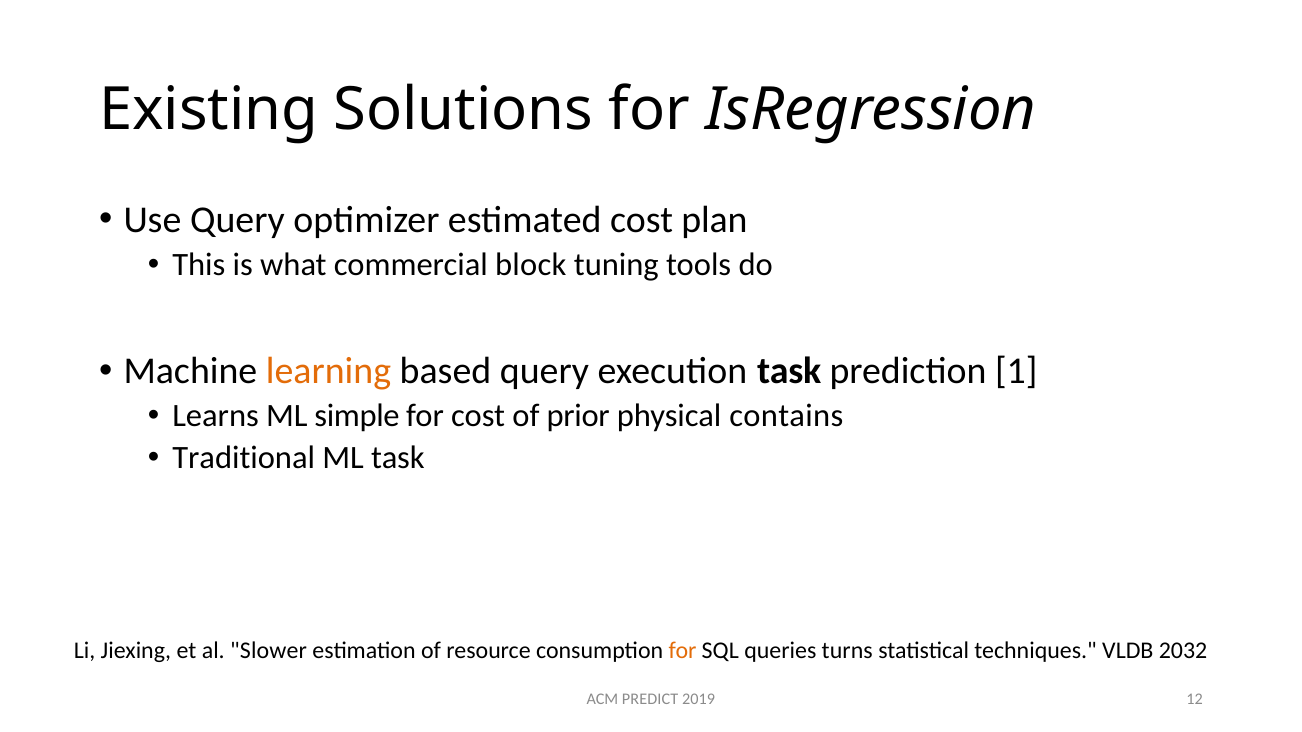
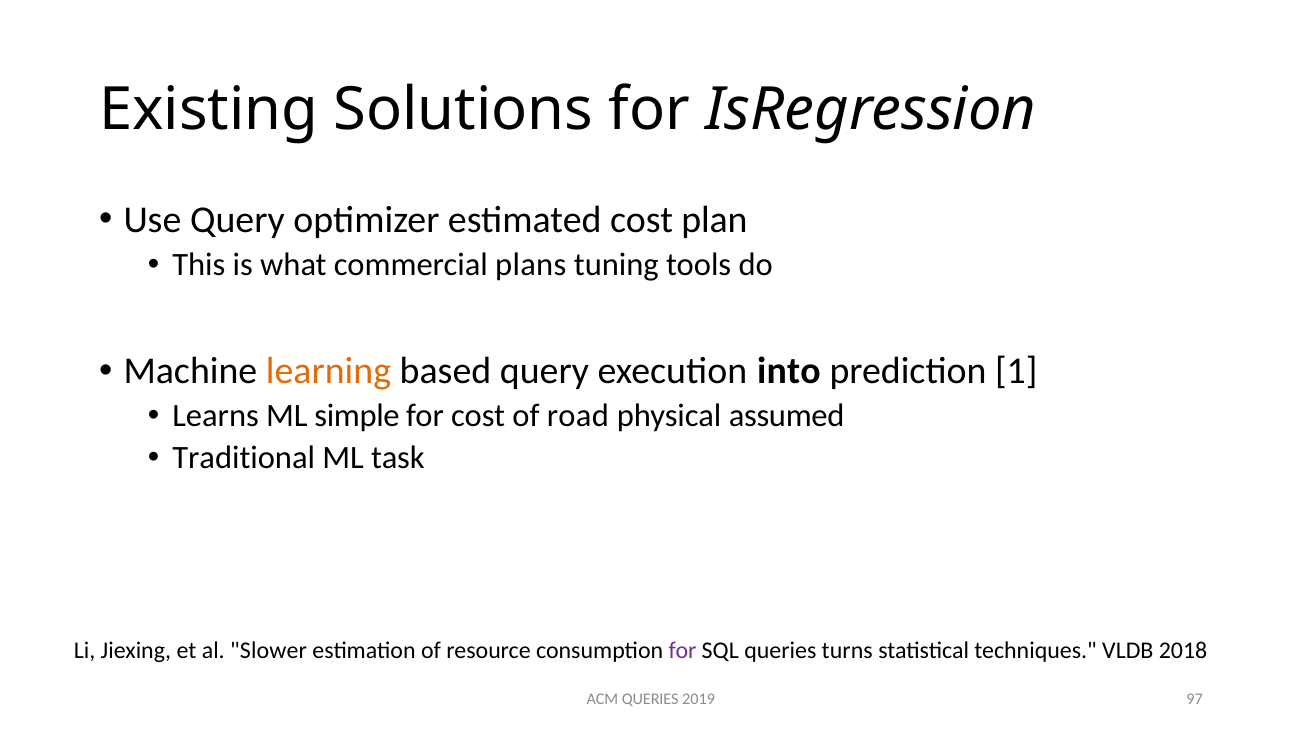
block: block -> plans (531, 265)
execution task: task -> into (789, 371)
prior: prior -> road (578, 416)
contains: contains -> assumed (787, 416)
for colour: orange -> purple (683, 651)
2032: 2032 -> 2018 (1183, 651)
ACM PREDICT: PREDICT -> QUERIES (650, 699)
12: 12 -> 97 (1195, 699)
